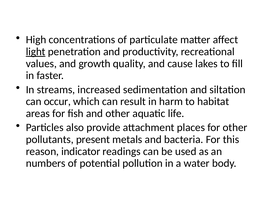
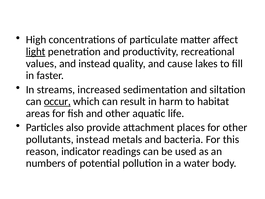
and growth: growth -> instead (95, 63)
occur underline: none -> present (57, 101)
pollutants present: present -> instead (93, 139)
